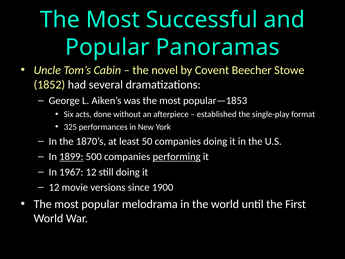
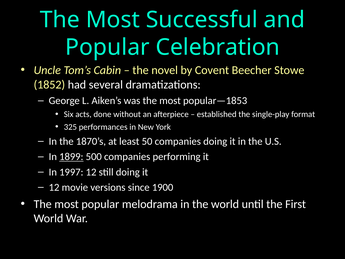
Panoramas: Panoramas -> Celebration (218, 47)
performing underline: present -> none (177, 157)
1967: 1967 -> 1997 (71, 172)
